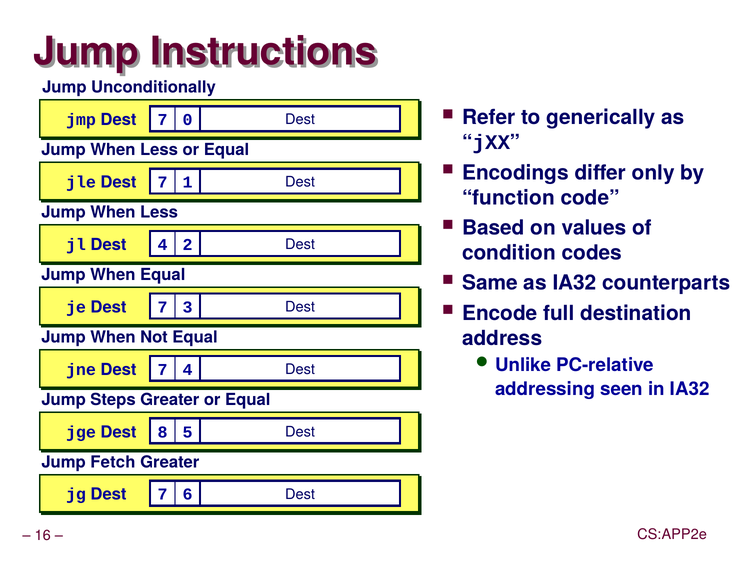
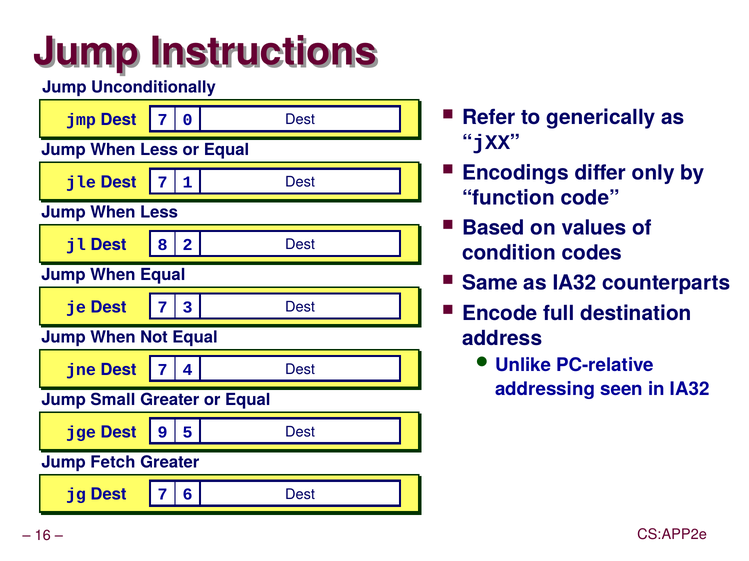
Dest 4: 4 -> 8 (163, 245)
Steps: Steps -> Small (113, 400)
8: 8 -> 9 (163, 432)
